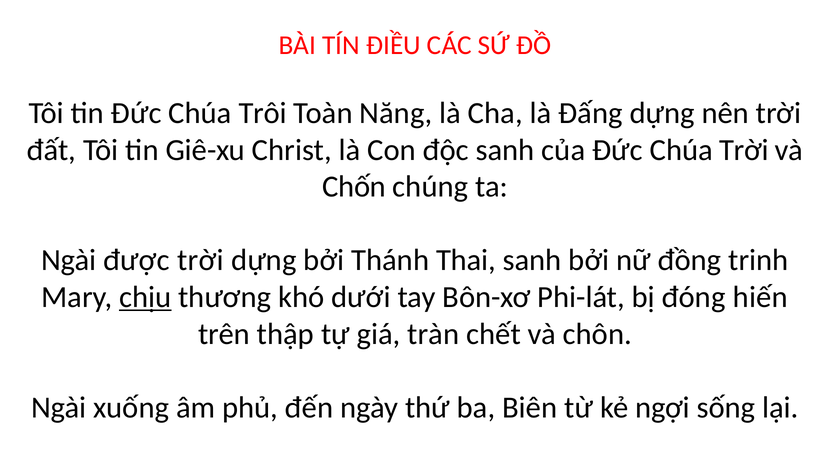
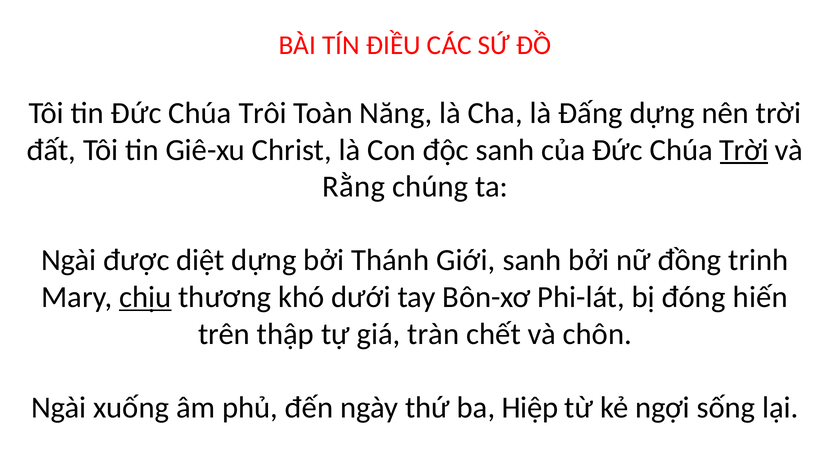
Trời underline: none -> present (744, 150)
Chốn: Chốn -> Rằng (354, 187)
được trời: trời -> diệt (201, 260)
Thai: Thai -> Giới (466, 260)
Biên: Biên -> Hiệp (530, 408)
